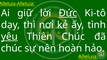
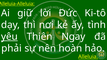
Đức underline: present -> none (68, 13)
Thiên Chúc: Chúc -> Ngay (73, 37)
chúc: chúc -> phải (11, 48)
